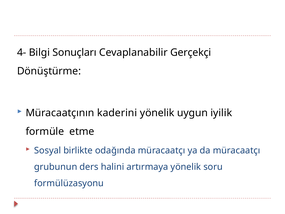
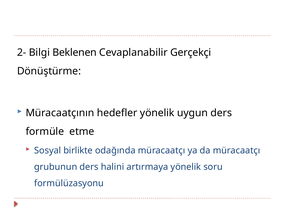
4-: 4- -> 2- (22, 52)
Sonuçları: Sonuçları -> Beklenen (75, 52)
kaderini: kaderini -> hedefler (117, 113)
uygun iyilik: iyilik -> ders (221, 113)
